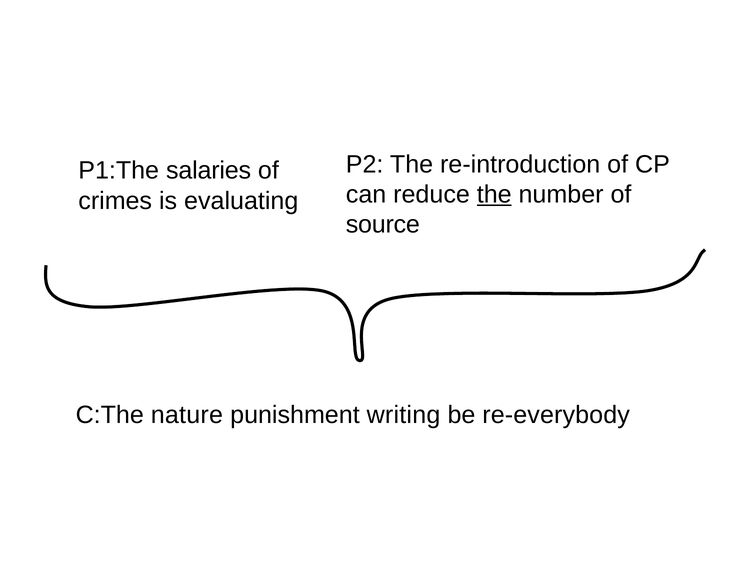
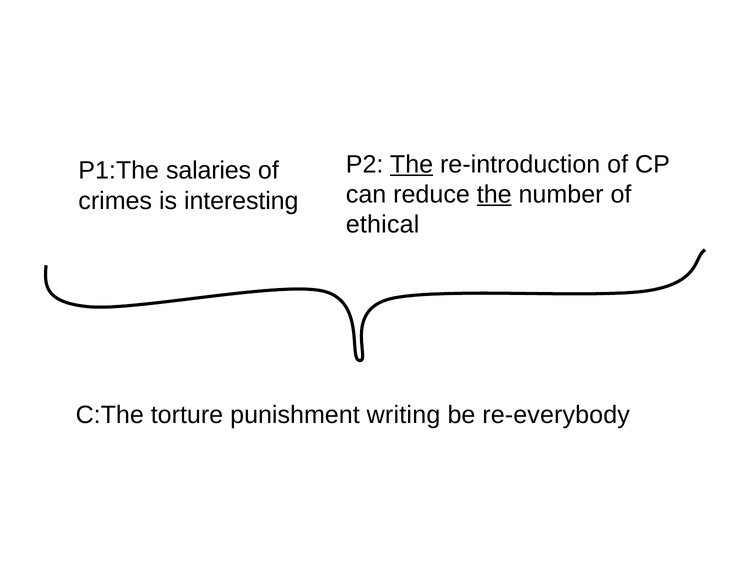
The underline: none -> present (412, 164)
evaluating: evaluating -> interesting (241, 201)
source: source -> ethical (383, 225)
nature: nature -> torture (187, 415)
